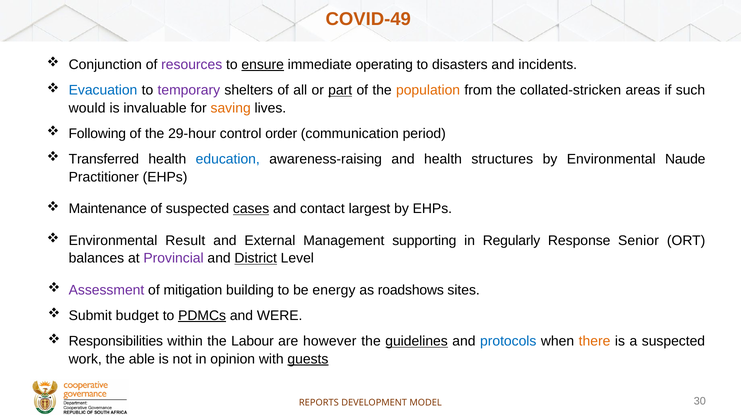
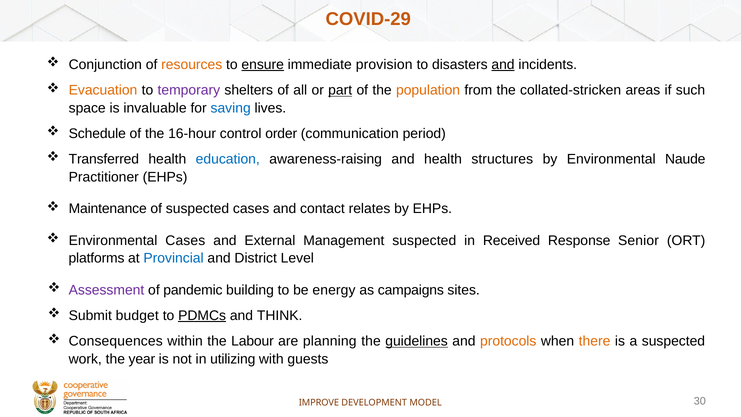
COVID-49: COVID-49 -> COVID-29 (368, 19)
resources colour: purple -> orange (192, 65)
operating: operating -> provision (384, 65)
and underline: none -> present (503, 65)
Evacuation colour: blue -> orange (103, 90)
would: would -> space (87, 108)
saving colour: orange -> blue (231, 108)
Following: Following -> Schedule (97, 134)
29-hour: 29-hour -> 16-hour (192, 134)
cases underline: present -> none (251, 209)
largest: largest -> relates (369, 209)
Environmental Result: Result -> Cases (185, 240)
Management supporting: supporting -> suspected (424, 240)
Regularly: Regularly -> Received (512, 240)
balances: balances -> platforms (97, 258)
Provincial colour: purple -> blue (174, 258)
District underline: present -> none (256, 258)
mitigation: mitigation -> pandemic (193, 290)
roadshows: roadshows -> campaigns (411, 290)
WERE: WERE -> THINK (280, 315)
Responsibilities: Responsibilities -> Consequences (116, 341)
however: however -> planning (330, 341)
protocols colour: blue -> orange (508, 341)
able: able -> year (142, 359)
opinion: opinion -> utilizing (233, 359)
guests underline: present -> none (308, 359)
REPORTS: REPORTS -> IMPROVE (319, 402)
